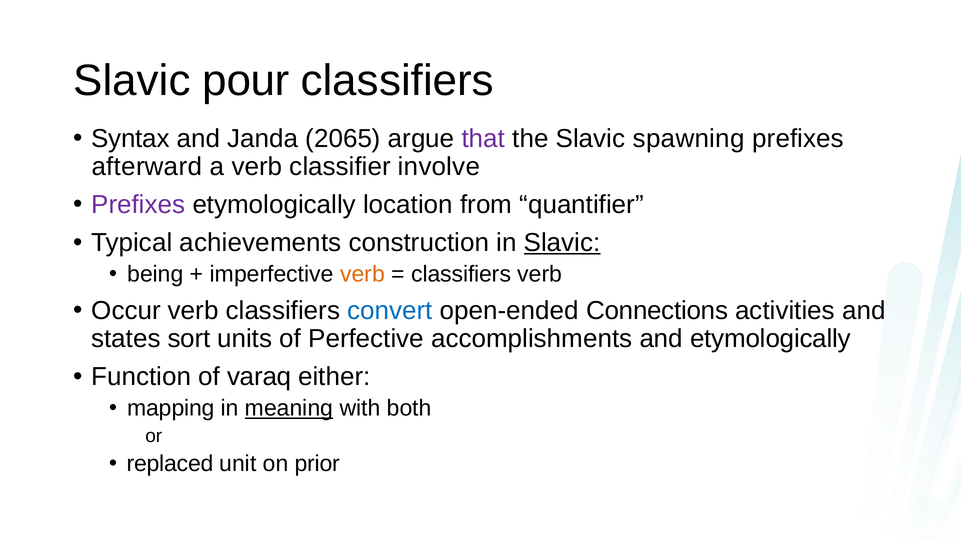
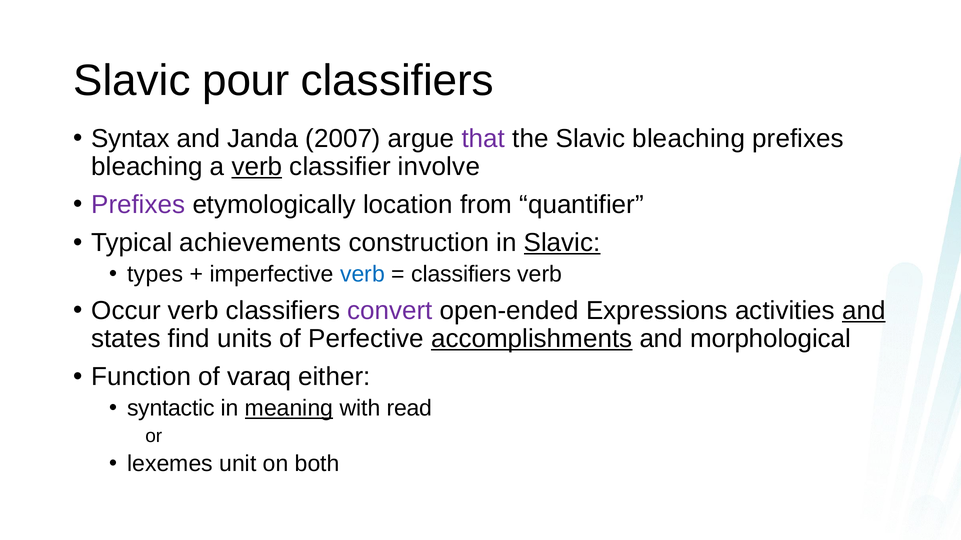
2065: 2065 -> 2007 (343, 139)
Slavic spawning: spawning -> bleaching (689, 139)
afterward: afterward -> bleaching (147, 167)
verb underline: none -> present (257, 167)
being: being -> types (155, 275)
verb colour: orange -> blue (363, 275)
convert colour: blue -> purple (390, 311)
Connections: Connections -> Expressions (657, 311)
and underline: none -> present (864, 311)
sort: sort -> find (189, 339)
accomplishments underline: none -> present (532, 339)
and etymologically: etymologically -> morphological (770, 339)
mapping: mapping -> syntactic (171, 409)
both: both -> read (409, 409)
replaced: replaced -> lexemes (170, 464)
prior: prior -> both (317, 464)
